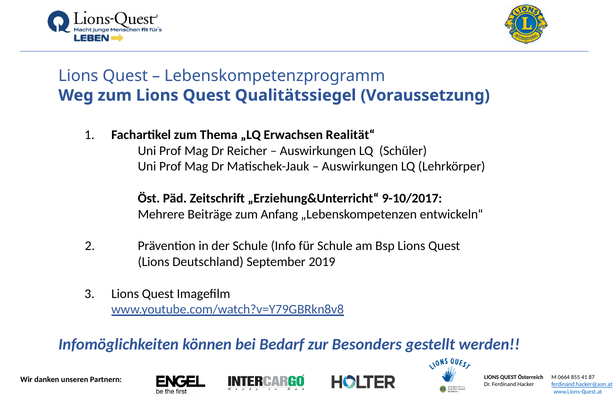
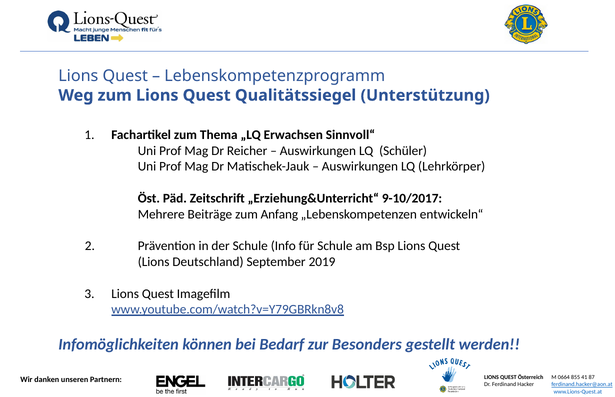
Voraussetzung: Voraussetzung -> Unterstützung (425, 95)
Realität“: Realität“ -> Sinnvoll“ (350, 135)
